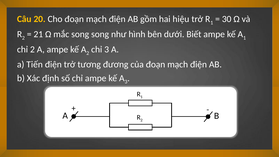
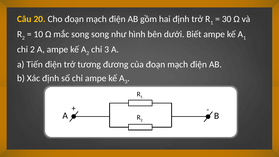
hai hiệu: hiệu -> định (181, 19)
21: 21 -> 10 (38, 34)
